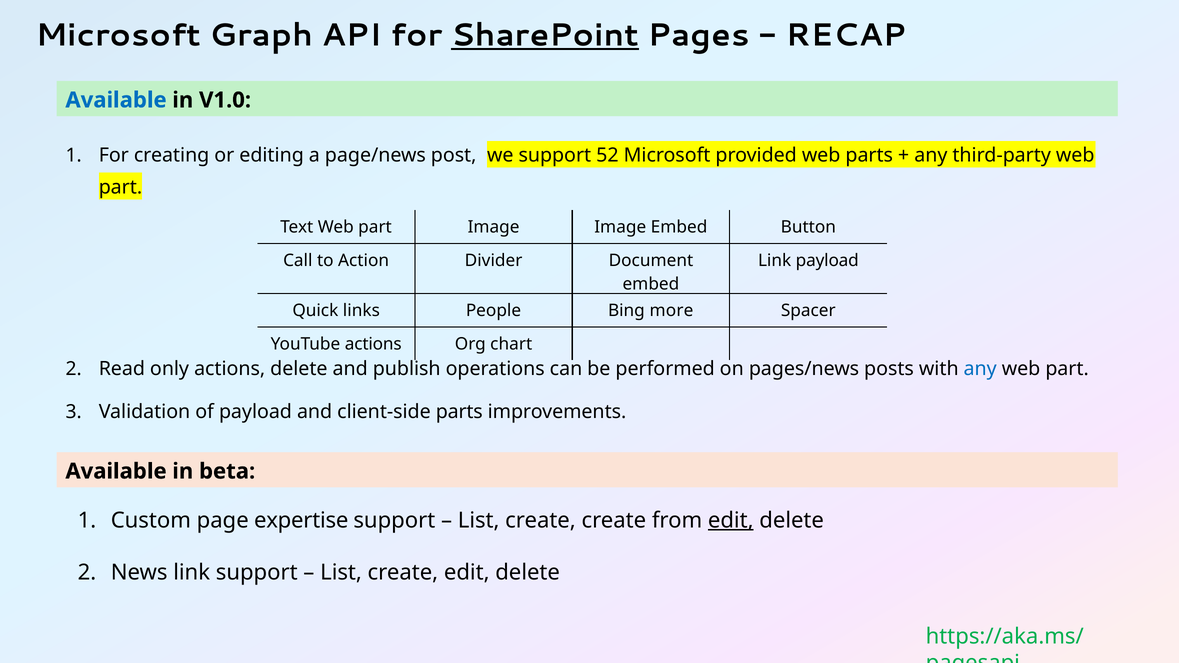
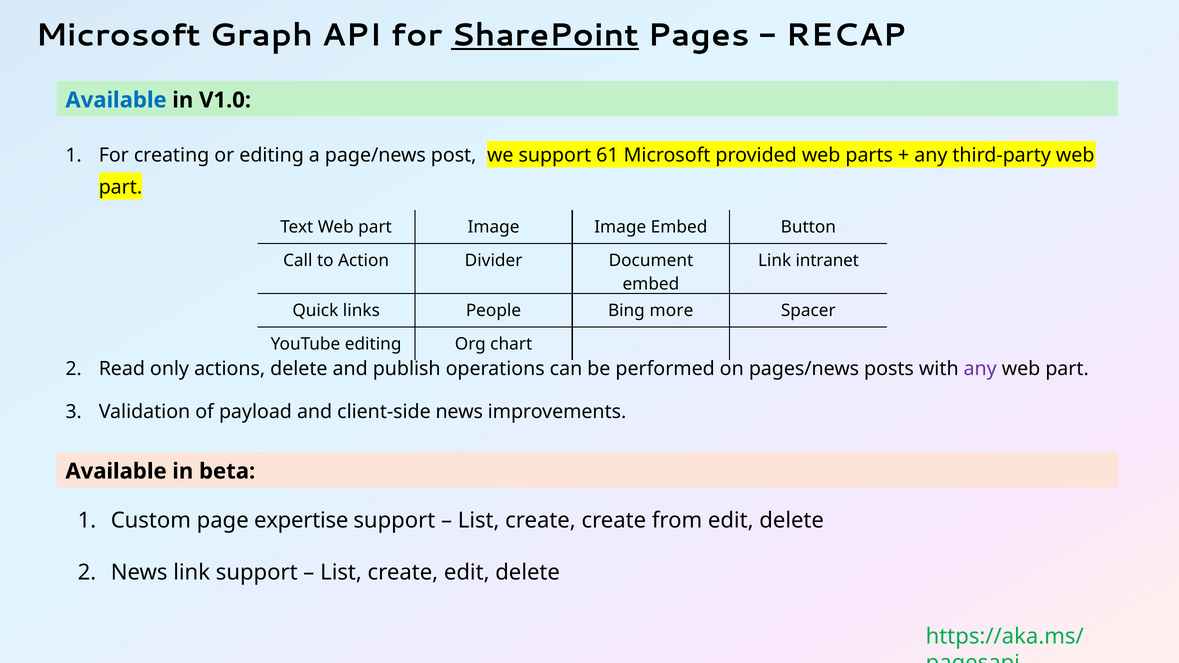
52: 52 -> 61 (607, 155)
Link payload: payload -> intranet (827, 261)
YouTube actions: actions -> editing (373, 344)
any colour: blue -> purple (980, 369)
client-side parts: parts -> news (459, 412)
edit underline: present -> none (731, 520)
